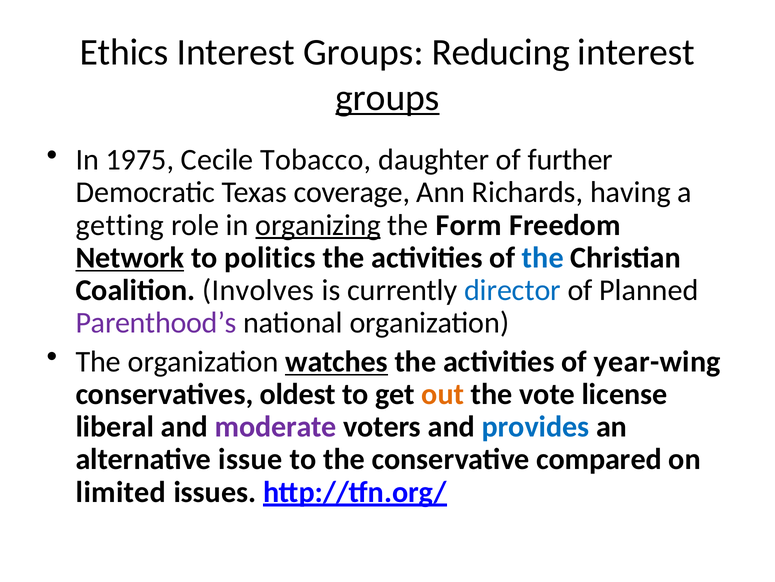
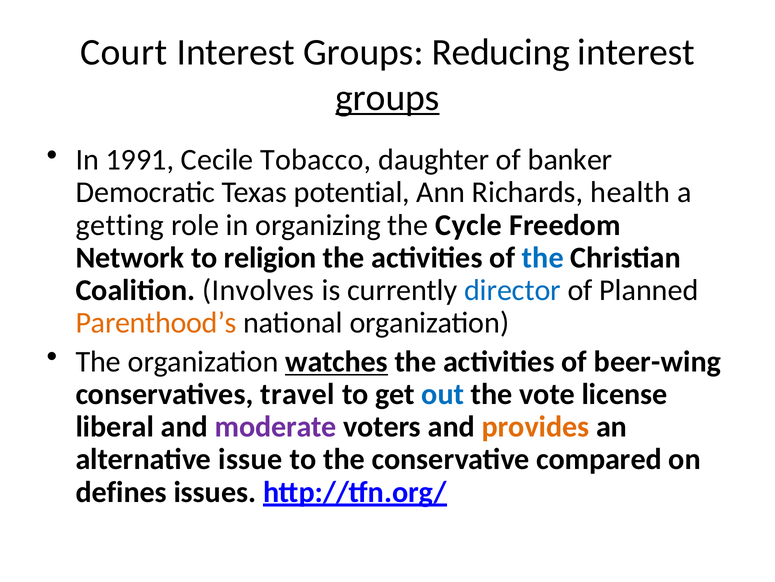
Ethics: Ethics -> Court (124, 52)
1975: 1975 -> 1991 (140, 160)
further: further -> banker (570, 160)
coverage: coverage -> potential (352, 192)
having: having -> health (630, 192)
organizing underline: present -> none (318, 225)
Form: Form -> Cycle (469, 225)
Network underline: present -> none (130, 257)
politics: politics -> religion (270, 257)
Parenthood’s colour: purple -> orange (156, 322)
year-wing: year-wing -> beer-wing (657, 361)
oldest: oldest -> travel (298, 394)
out colour: orange -> blue (443, 394)
provides colour: blue -> orange (536, 426)
limited: limited -> defines (121, 491)
